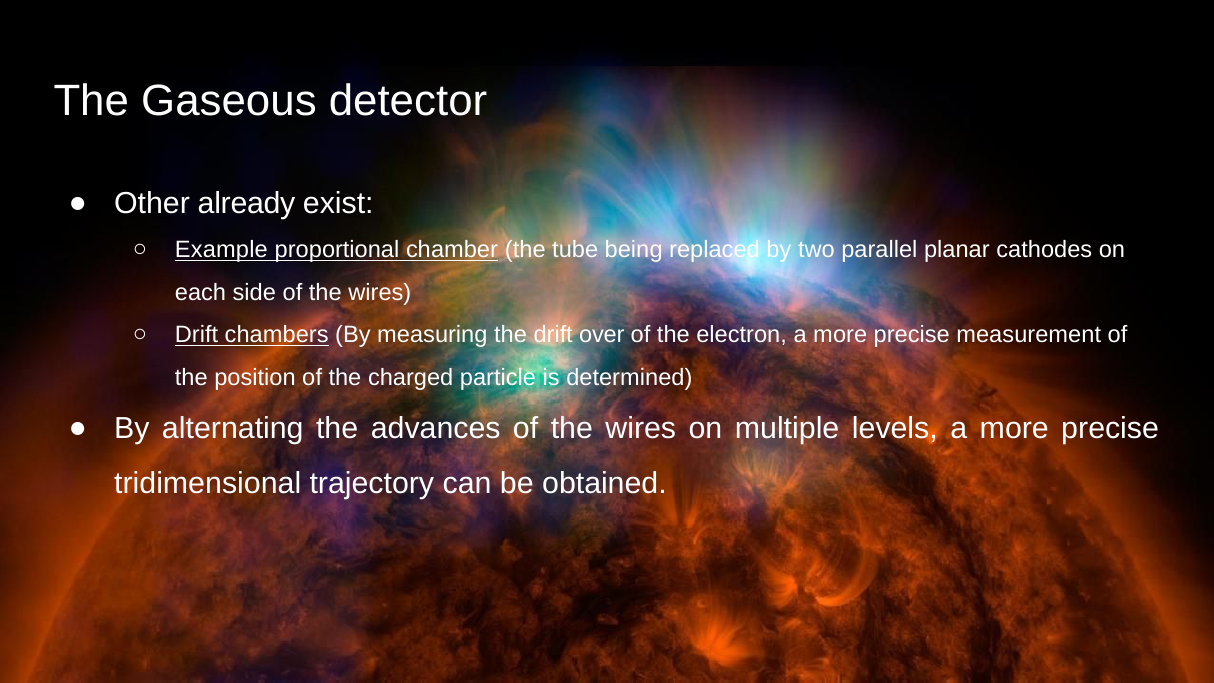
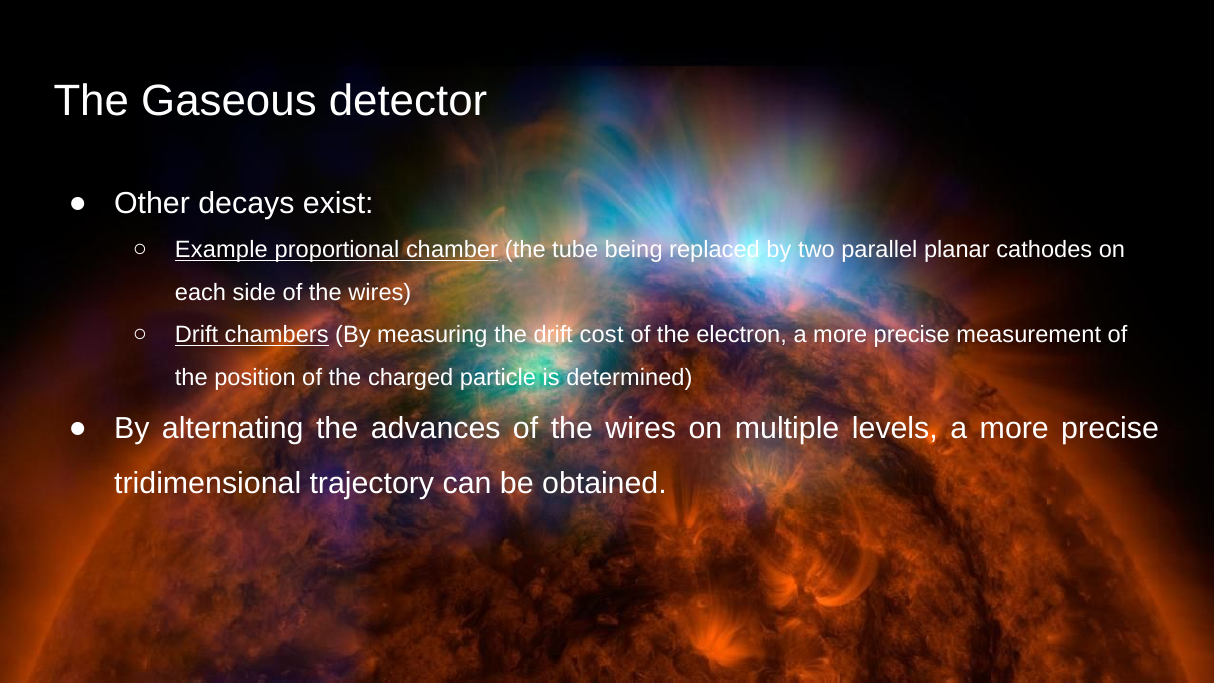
already: already -> decays (246, 204)
over: over -> cost (602, 335)
